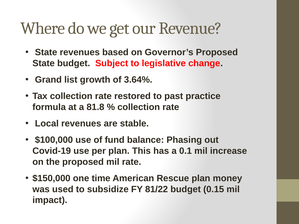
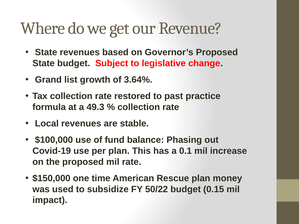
81.8: 81.8 -> 49.3 (95, 107)
81/22: 81/22 -> 50/22 (157, 189)
